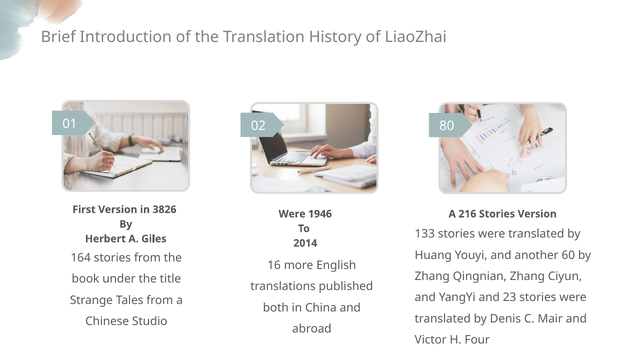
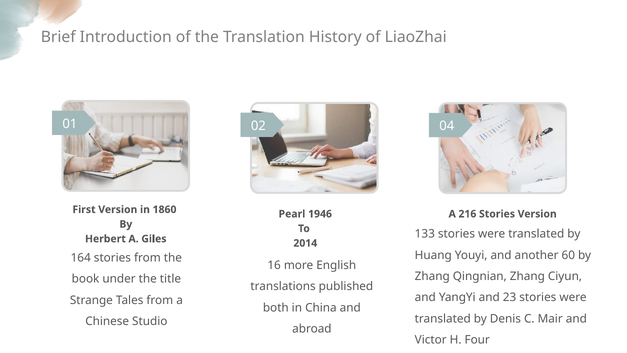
80: 80 -> 04 (447, 126)
3826: 3826 -> 1860 (165, 209)
Were: Were -> Pearl (292, 214)
